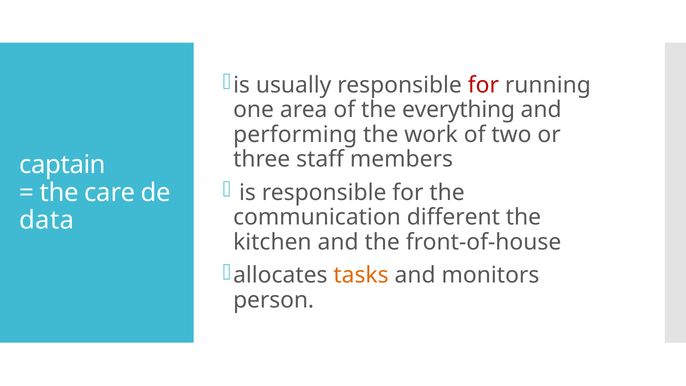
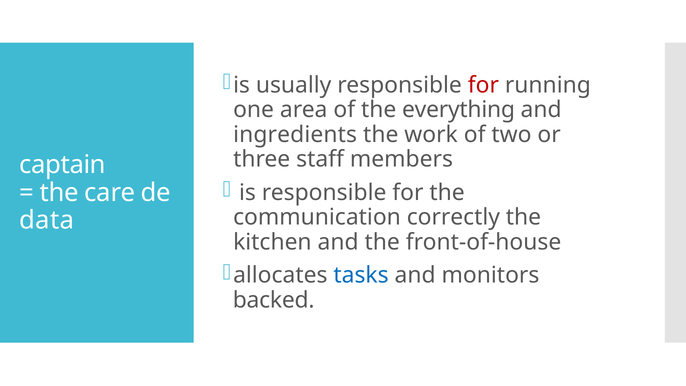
performing: performing -> ingredients (295, 135)
different: different -> correctly (453, 217)
tasks colour: orange -> blue (361, 275)
person: person -> backed (274, 300)
